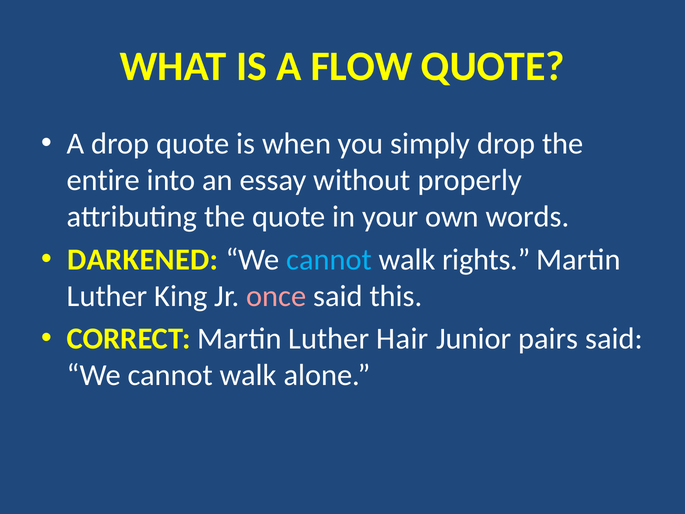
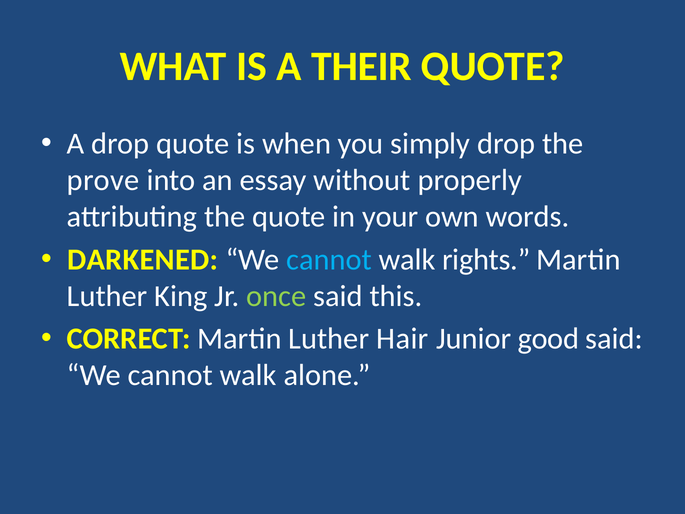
FLOW: FLOW -> THEIR (362, 66)
entire: entire -> prove (103, 180)
once colour: pink -> light green (276, 296)
pairs: pairs -> good (548, 339)
